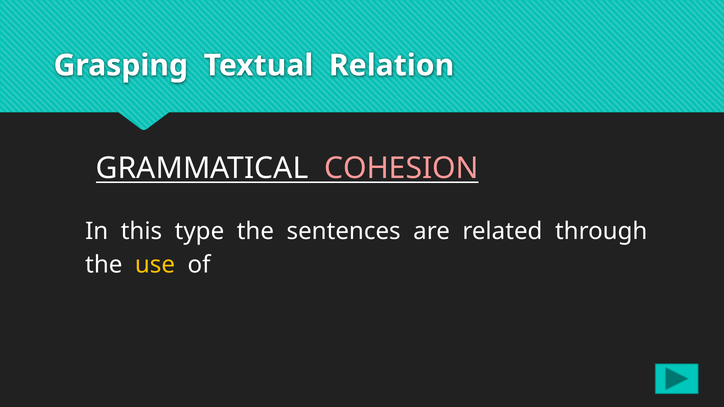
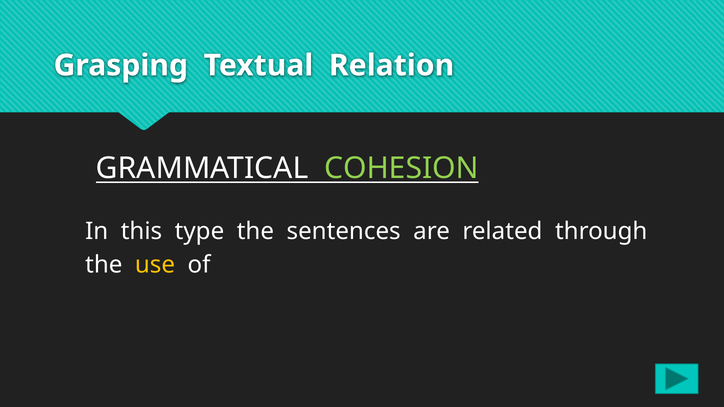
COHESION colour: pink -> light green (401, 168)
